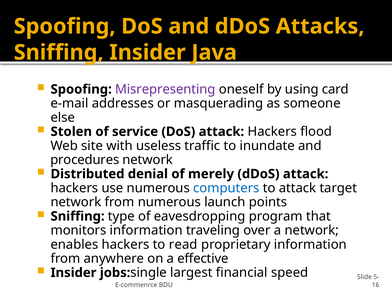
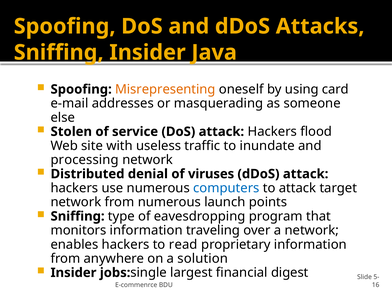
Misrepresenting colour: purple -> orange (165, 89)
procedures: procedures -> processing (85, 160)
merely: merely -> viruses (211, 174)
effective: effective -> solution (203, 259)
speed: speed -> digest (290, 273)
